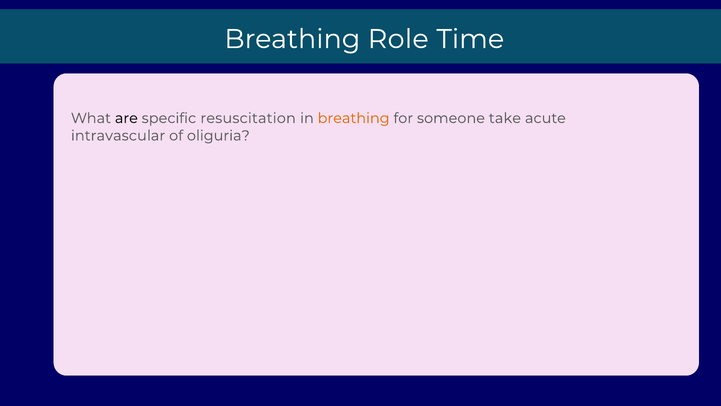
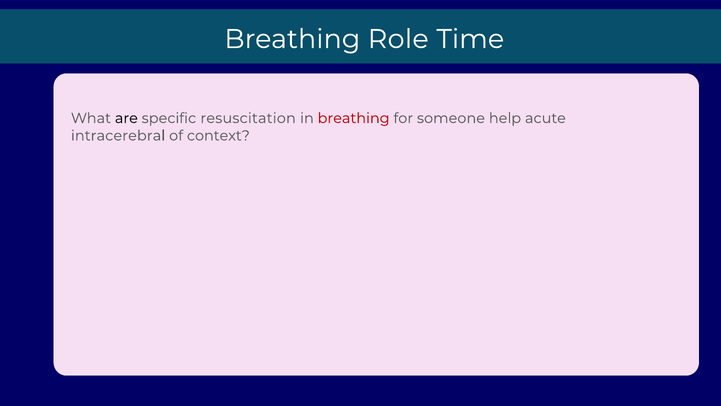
breathing colour: orange -> red (354, 118)
take: take -> help (505, 118)
intravascular: intravascular -> intracerebral (118, 136)
oliguria: oliguria -> context (218, 136)
